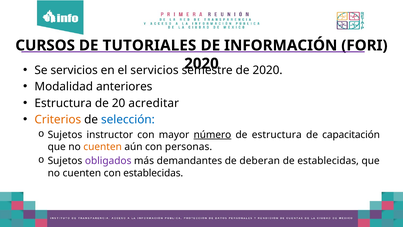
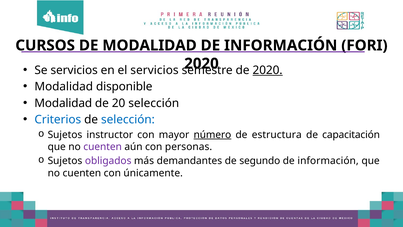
DE TUTORIALES: TUTORIALES -> MODALIDAD (150, 45)
2020 underline: none -> present (268, 70)
anteriores: anteriores -> disponible (124, 87)
Estructura: Estructura -> Modalidad (63, 103)
20 acreditar: acreditar -> selección (154, 103)
Criterios colour: orange -> blue (58, 120)
cuenten colour: orange -> purple (103, 147)
deberan: deberan -> segundo (260, 161)
establecidas: establecidas -> información (328, 161)
con establecidas: establecidas -> únicamente (153, 173)
